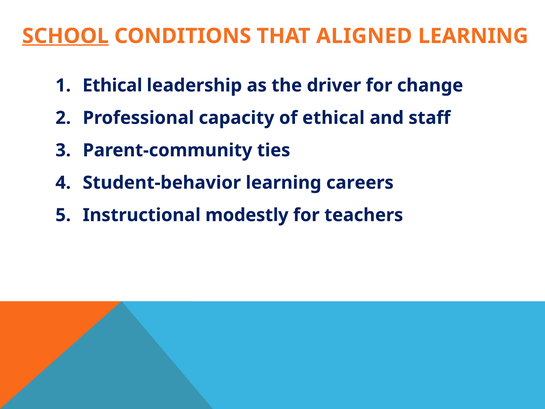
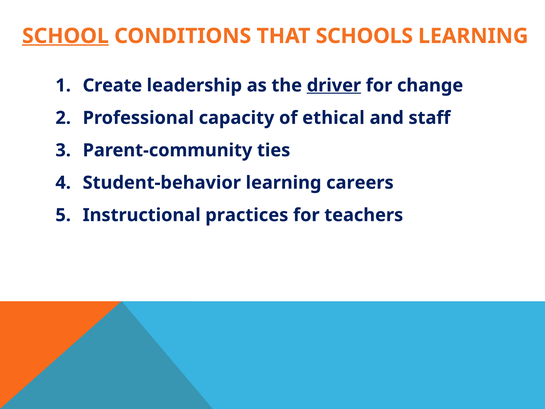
ALIGNED: ALIGNED -> SCHOOLS (364, 36)
Ethical: Ethical -> Create (112, 85)
driver underline: none -> present (334, 85)
modestly: modestly -> practices (247, 215)
